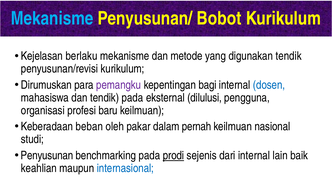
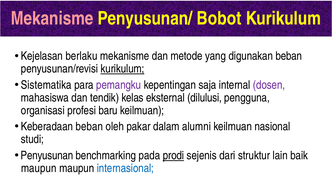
Mekanisme colour: light blue -> pink (52, 19)
digunakan tendik: tendik -> beban (289, 56)
kurikulum underline: none -> present (122, 69)
Dirumuskan: Dirumuskan -> Sistematika (46, 85)
bagi: bagi -> saja (207, 85)
dosen colour: blue -> purple (269, 85)
tendik pada: pada -> kelas (133, 98)
pernah: pernah -> alumni (196, 126)
dari internal: internal -> struktur (254, 155)
keahlian: keahlian -> maupun (39, 168)
